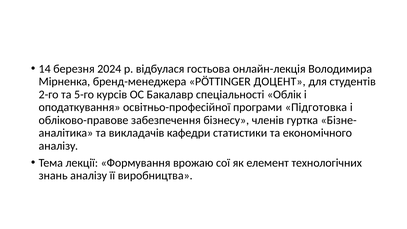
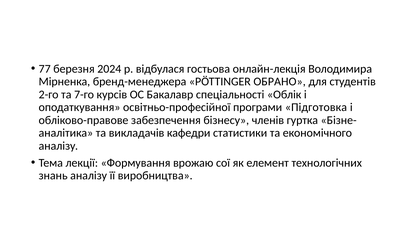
14: 14 -> 77 (45, 69)
ДОЦЕНТ: ДОЦЕНТ -> ОБРАНО (280, 82)
5-го: 5-го -> 7-го (84, 94)
